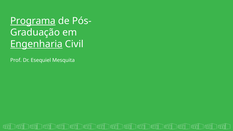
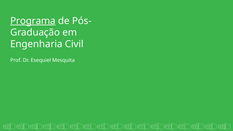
Engenharia underline: present -> none (36, 44)
